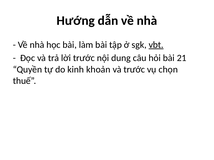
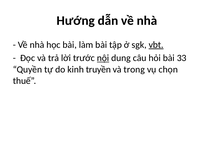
nội underline: none -> present (103, 58)
21: 21 -> 33 (182, 58)
khoản: khoản -> truyền (98, 70)
và trước: trước -> trong (134, 70)
